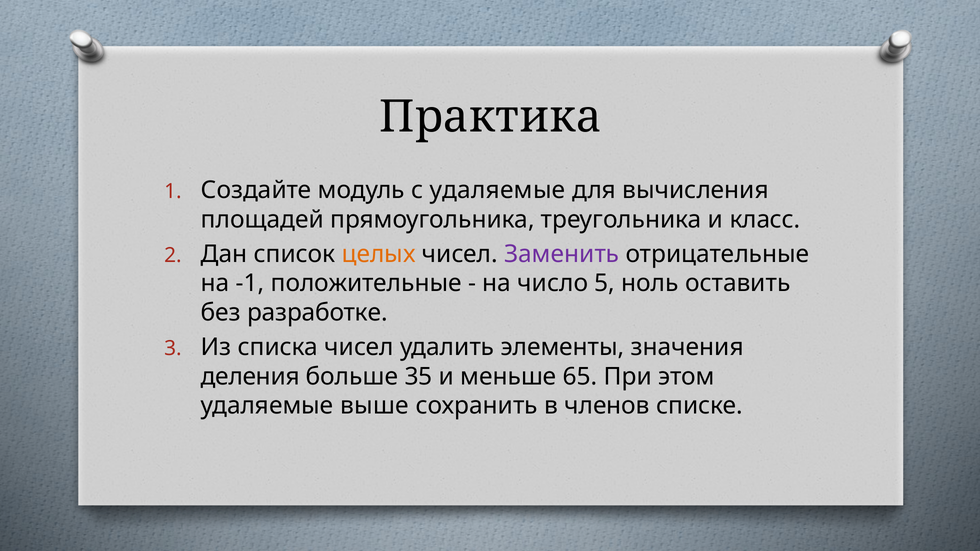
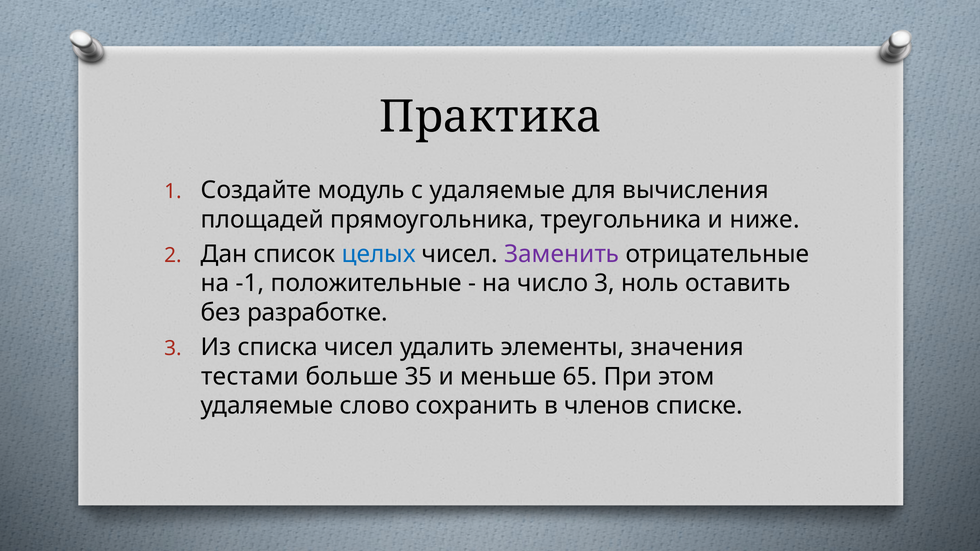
класс: класс -> ниже (765, 220)
целых colour: orange -> blue (379, 254)
число 5: 5 -> 3 (605, 284)
деления: деления -> тестами (250, 377)
выше: выше -> слово (375, 406)
